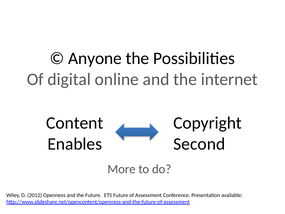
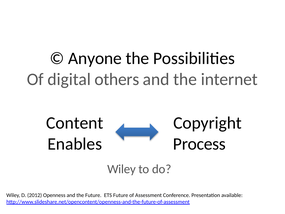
online: online -> others (117, 79)
Second: Second -> Process (199, 144)
More: More -> Wiley (122, 169)
